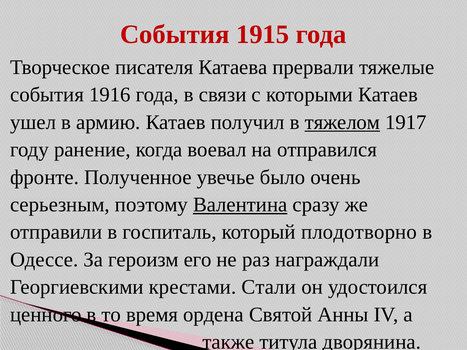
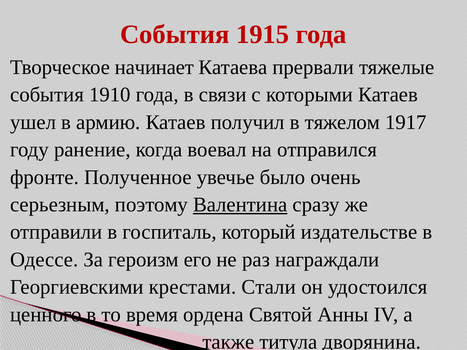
писателя: писателя -> начинает (154, 67)
1916: 1916 -> 1910 (110, 95)
тяжелом underline: present -> none (342, 122)
плодотворно: плодотворно -> издательстве (359, 232)
